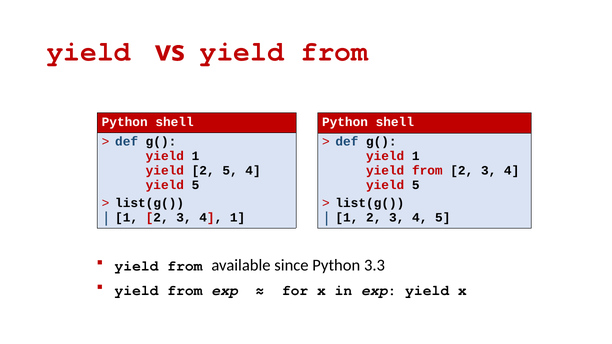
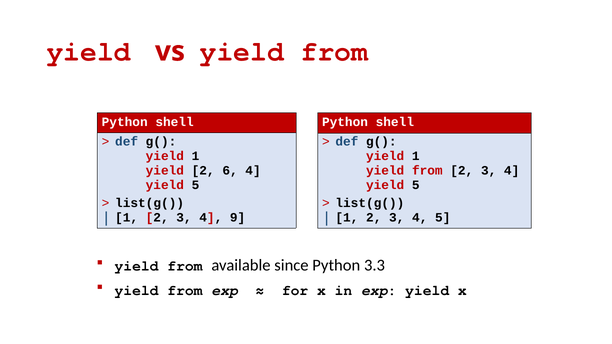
2 5: 5 -> 6 (230, 171)
4 1: 1 -> 9 (238, 218)
